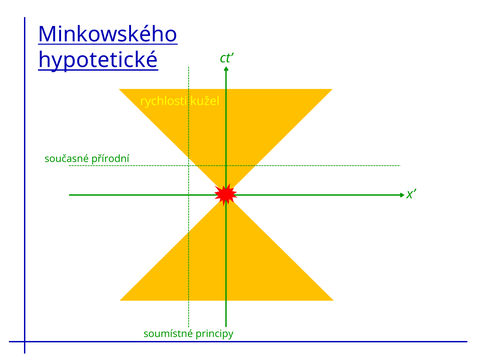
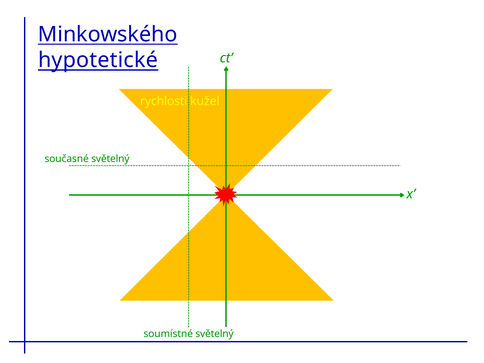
současné přírodní: přírodní -> světelný (110, 159)
soumístné principy: principy -> světelný (215, 334)
